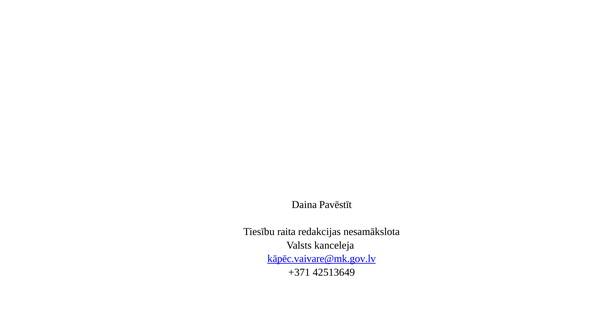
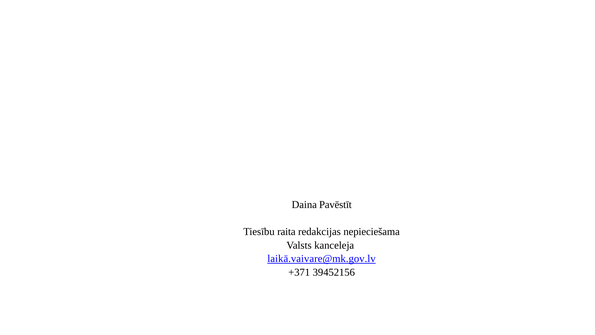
nesamākslota: nesamākslota -> nepieciešama (372, 232)
kāpēc.vaivare@mk.gov.lv: kāpēc.vaivare@mk.gov.lv -> laikā.vaivare@mk.gov.lv (322, 259)
42513649: 42513649 -> 39452156 (334, 272)
